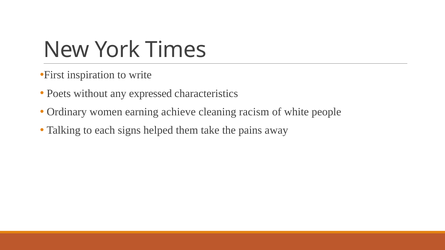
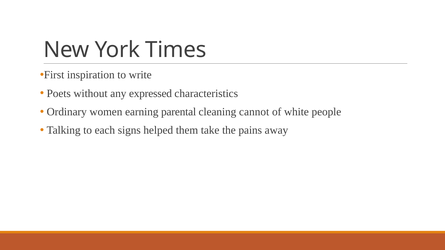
achieve: achieve -> parental (179, 112)
racism: racism -> cannot (254, 112)
